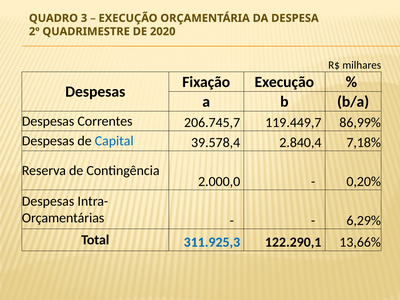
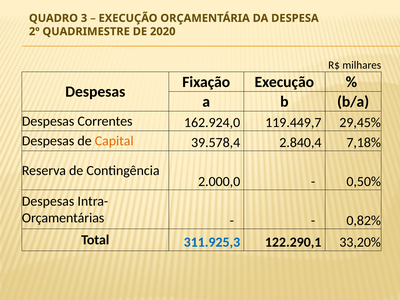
206.745,7: 206.745,7 -> 162.924,0 (212, 123)
86,99%: 86,99% -> 29,45% (360, 123)
Capital colour: blue -> orange (114, 141)
0,20%: 0,20% -> 0,50% (364, 182)
6,29%: 6,29% -> 0,82% (364, 221)
13,66%: 13,66% -> 33,20% (360, 242)
